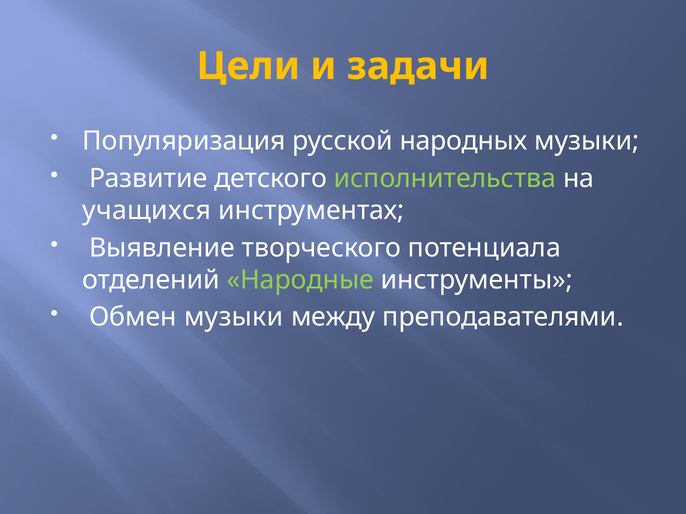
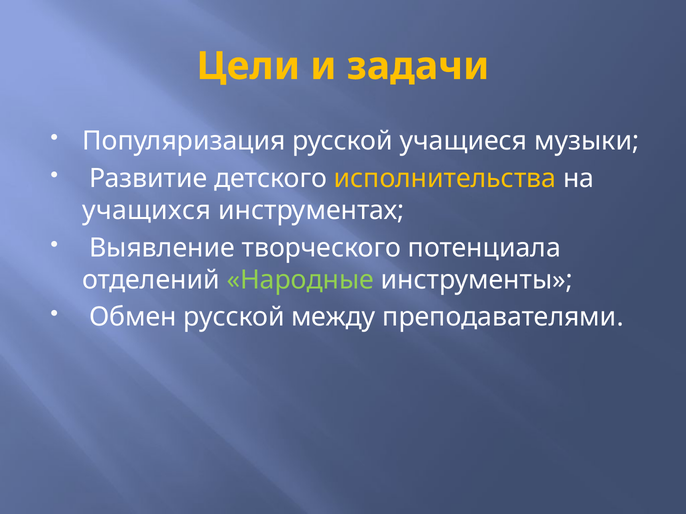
народных: народных -> учащиеся (463, 141)
исполнительства colour: light green -> yellow (445, 179)
Обмен музыки: музыки -> русской (234, 318)
